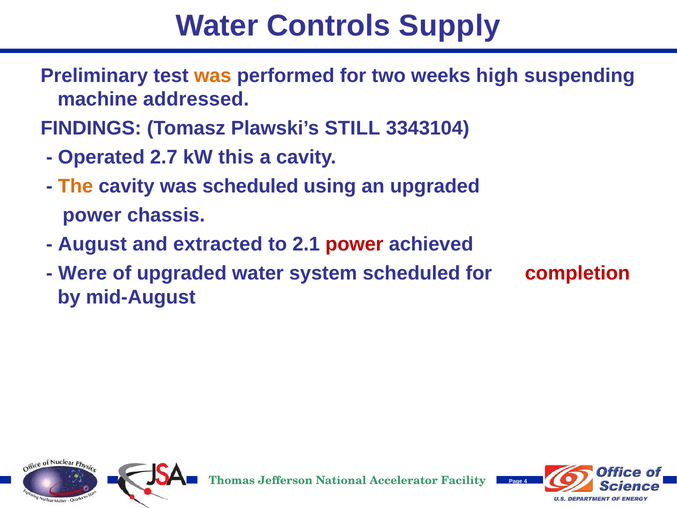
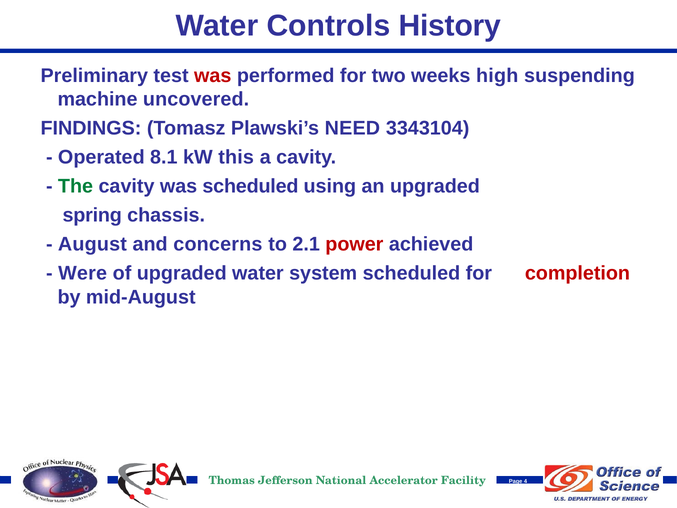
Supply: Supply -> History (450, 26)
was colour: orange -> red (213, 76)
addressed: addressed -> uncovered (196, 99)
STILL: STILL -> NEED (352, 128)
2.7: 2.7 -> 8.1 (164, 157)
The colour: orange -> green (76, 186)
power: power -> spring (92, 215)
extracted: extracted -> concerns (218, 244)
